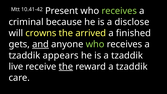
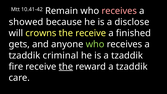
Present: Present -> Remain (62, 11)
receives colour: light green -> pink (119, 11)
criminal: criminal -> showed (26, 22)
the arrived: arrived -> receive (91, 33)
and underline: present -> none (41, 44)
appears: appears -> criminal (61, 55)
live: live -> fire (16, 67)
